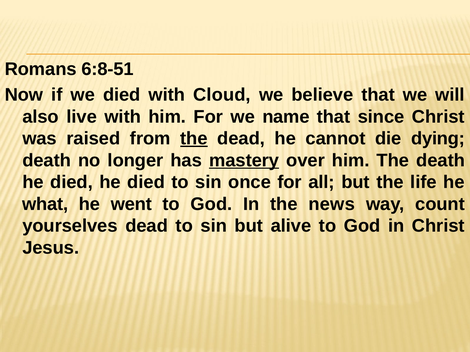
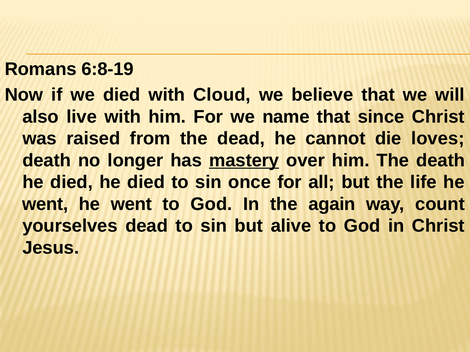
6:8-51: 6:8-51 -> 6:8-19 (108, 69)
the underline: present -> none (194, 139)
dying: dying -> loves (438, 139)
what: what -> went (45, 204)
news: news -> again (332, 204)
